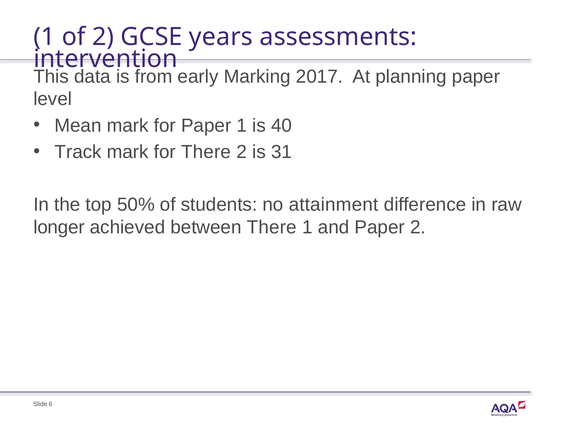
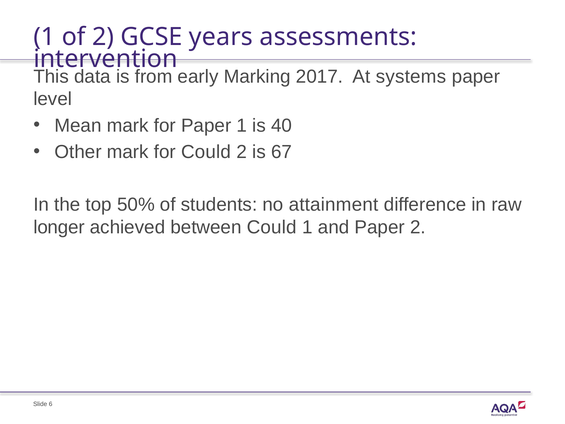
planning: planning -> systems (411, 76)
Track: Track -> Other (78, 152)
for There: There -> Could (206, 152)
31: 31 -> 67 (282, 152)
between There: There -> Could (272, 227)
